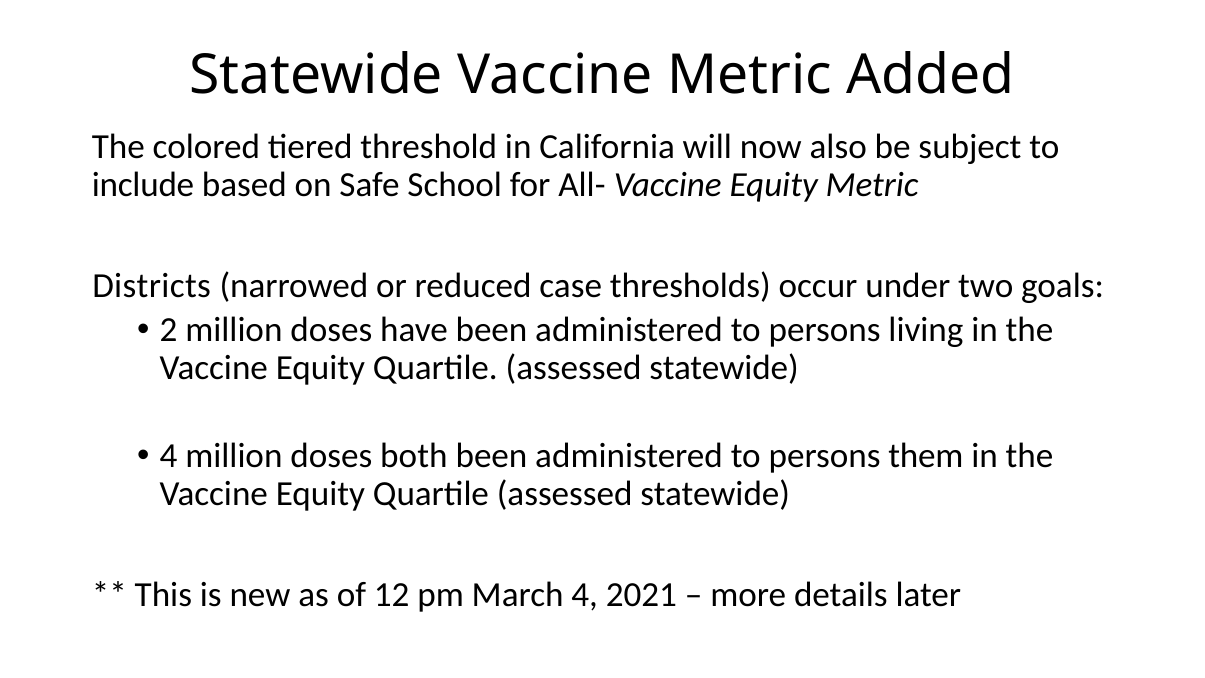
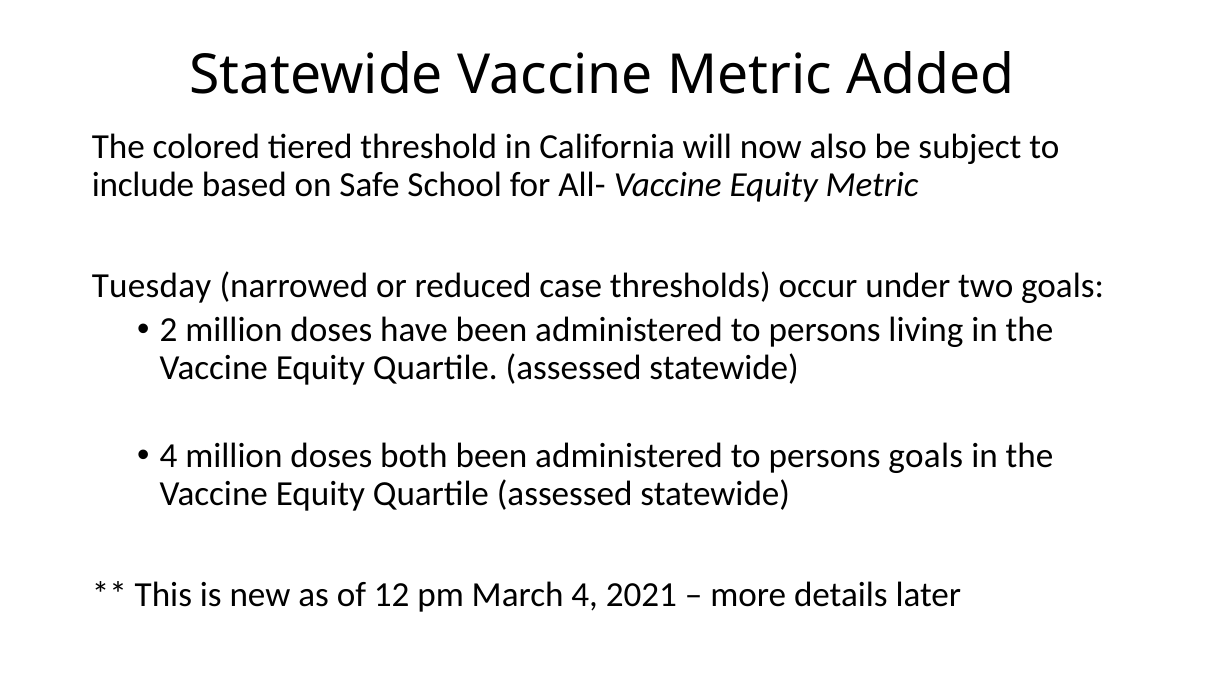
Districts: Districts -> Tuesday (152, 286)
persons them: them -> goals (926, 456)
